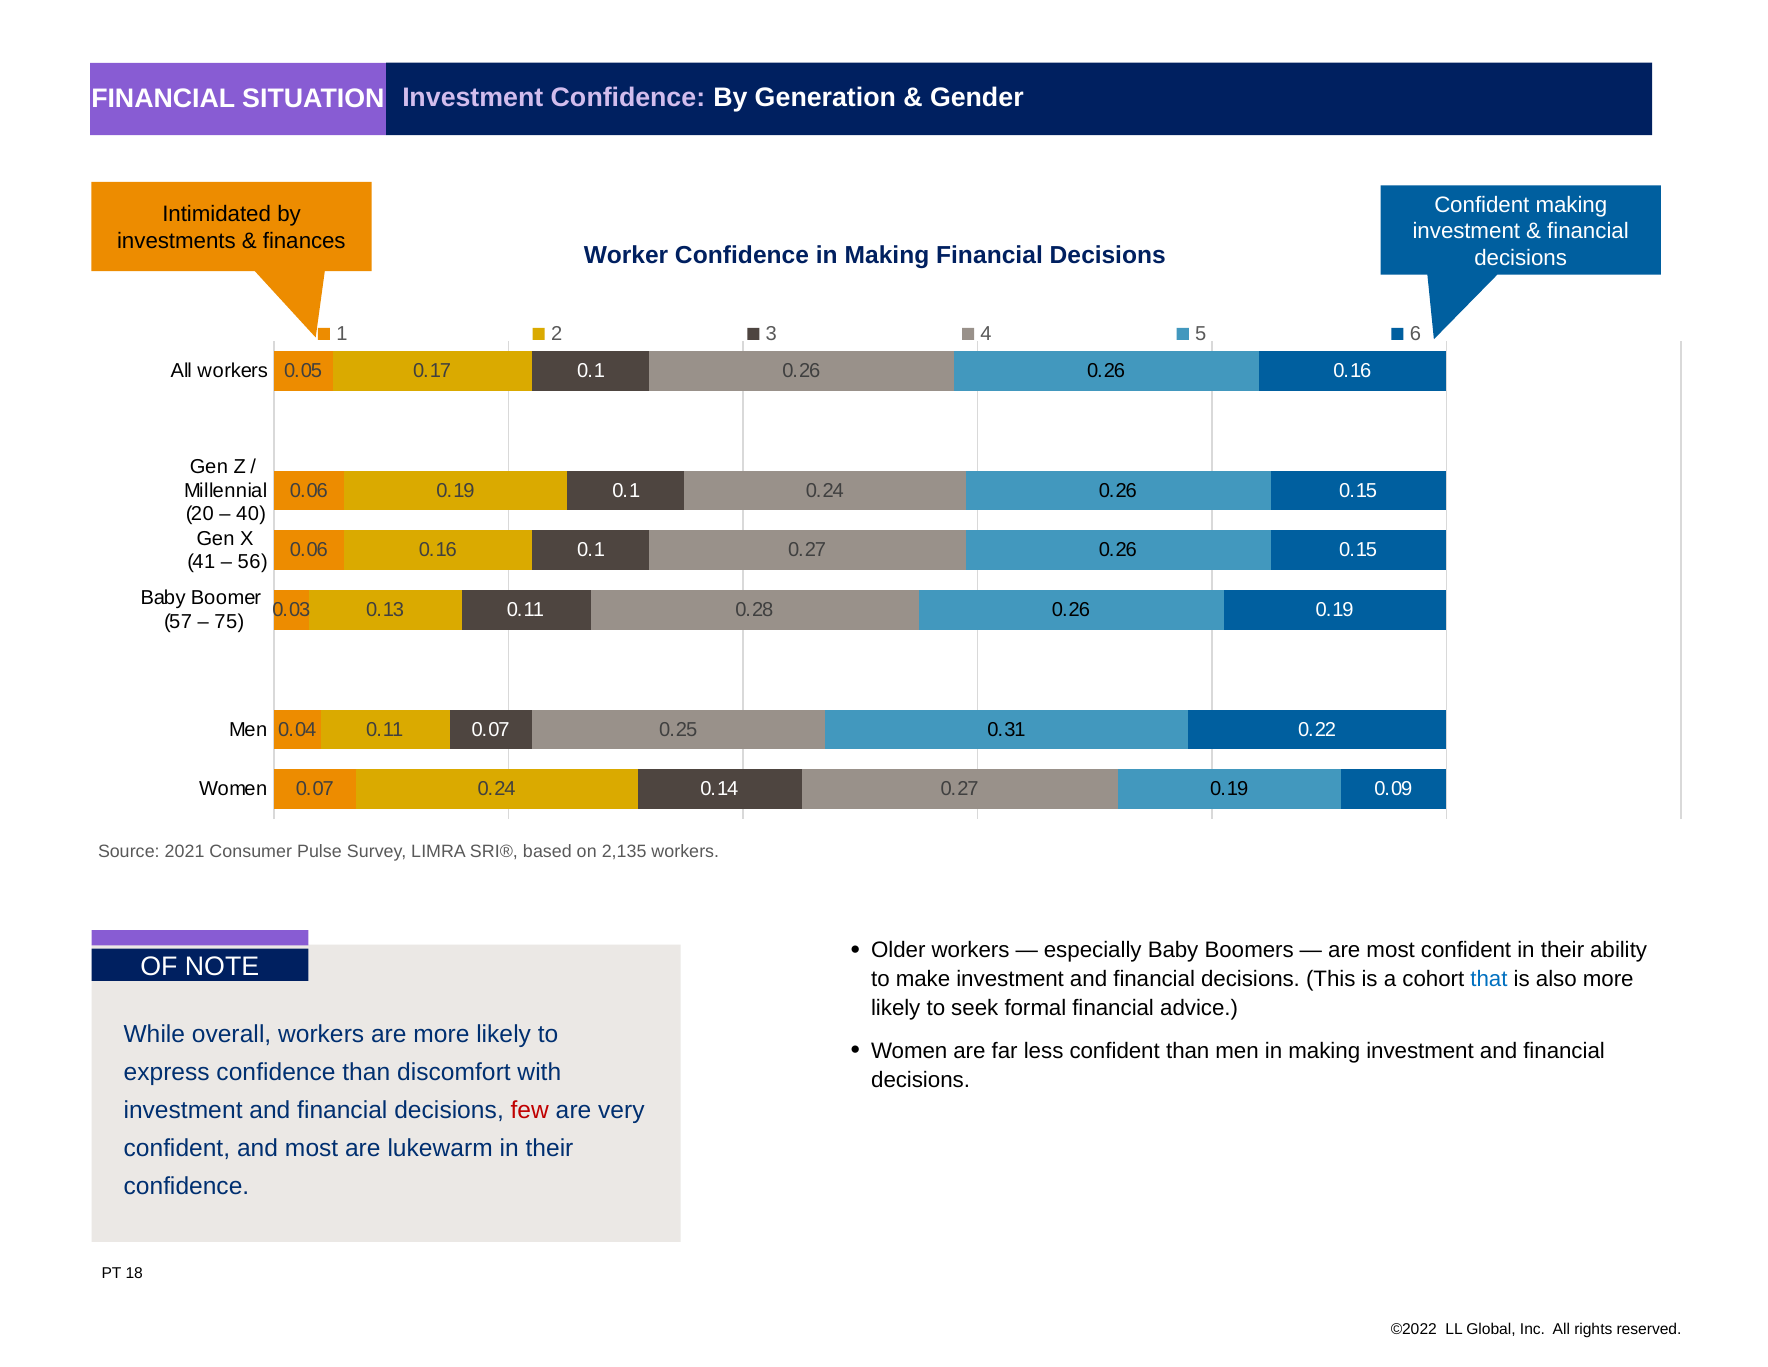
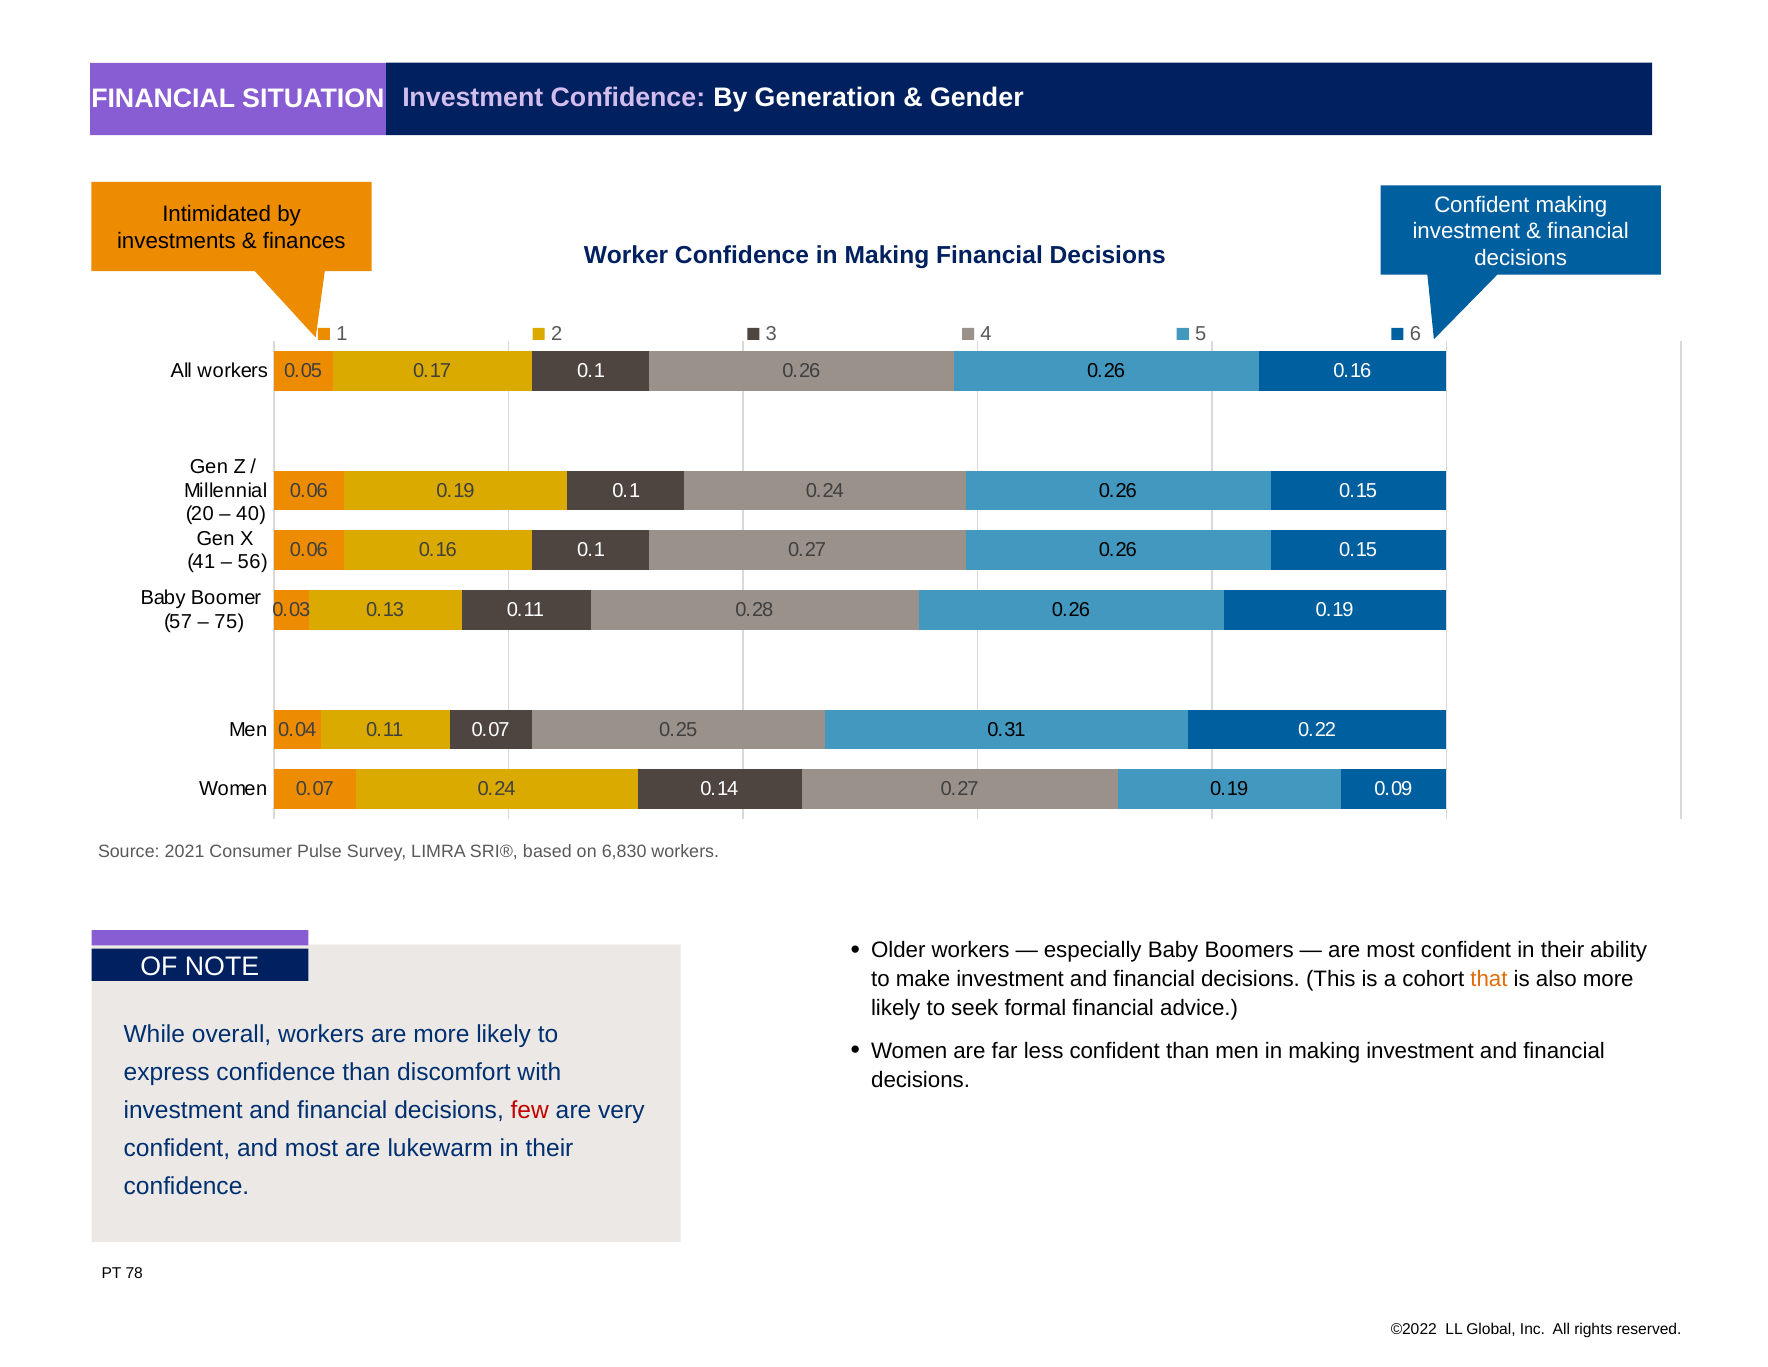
2,135: 2,135 -> 6,830 (624, 851)
that colour: blue -> orange (1489, 979)
18: 18 -> 78 (134, 1273)
